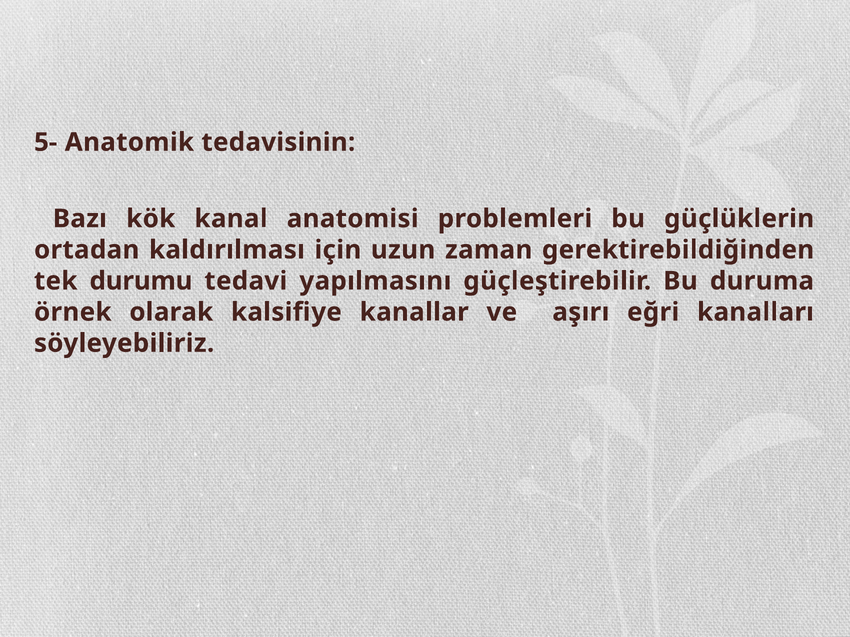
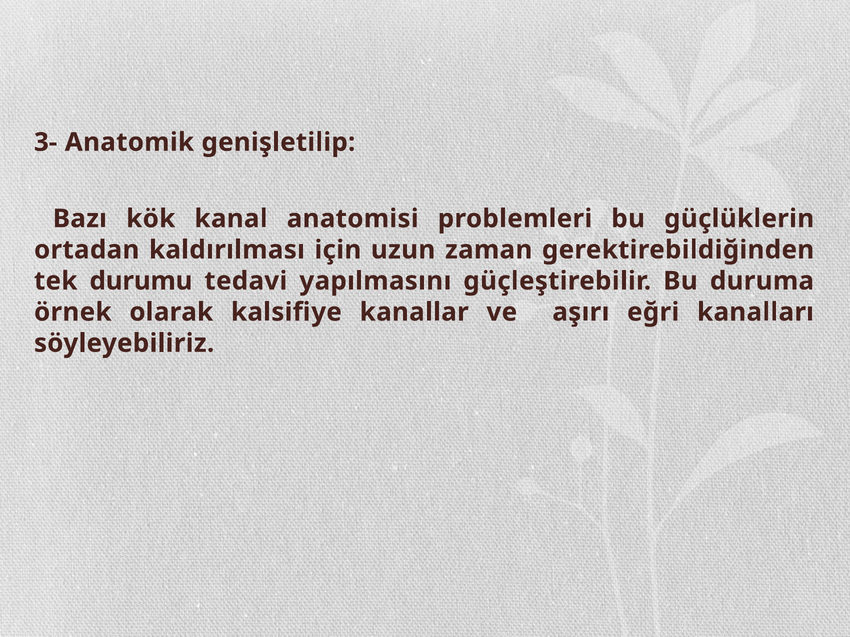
5-: 5- -> 3- (46, 142)
tedavisinin: tedavisinin -> genişletilip (278, 142)
